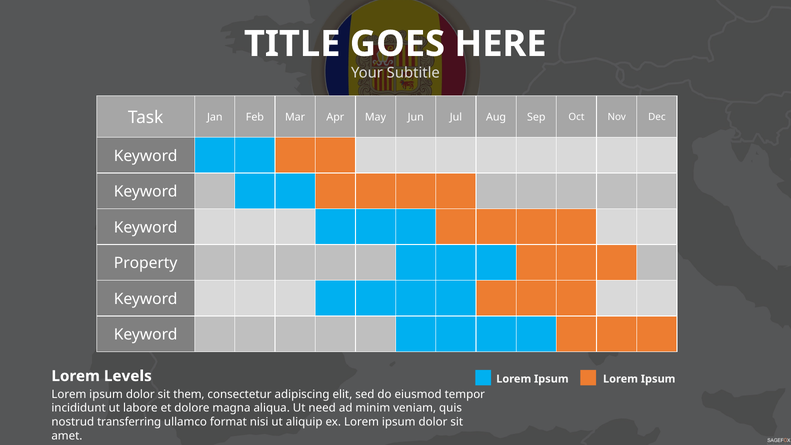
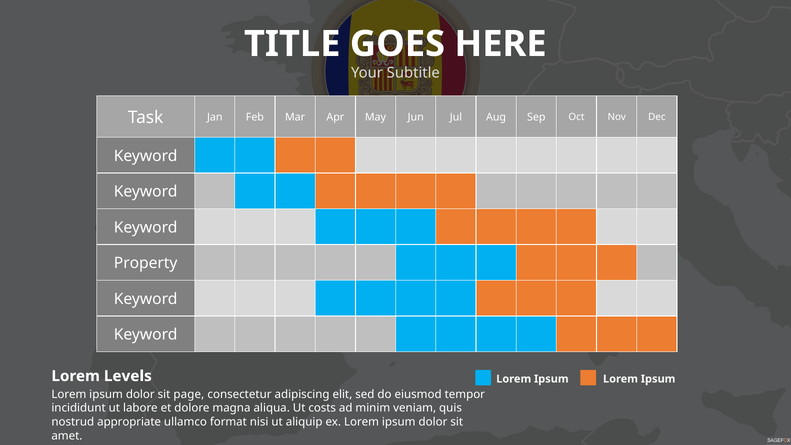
them: them -> page (189, 394)
need: need -> costs (322, 408)
transferring: transferring -> appropriate (129, 422)
